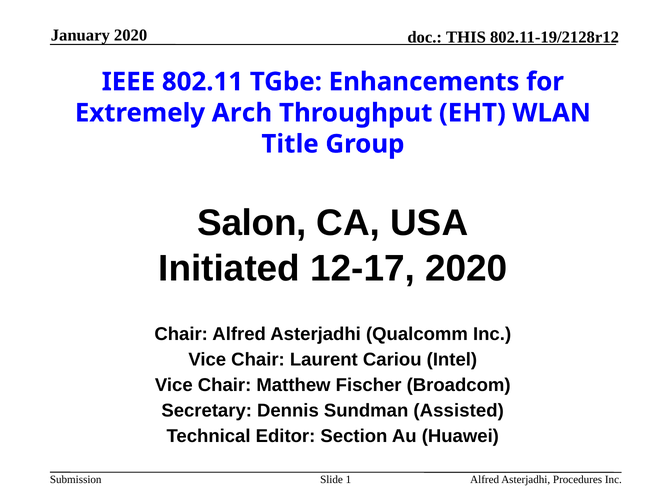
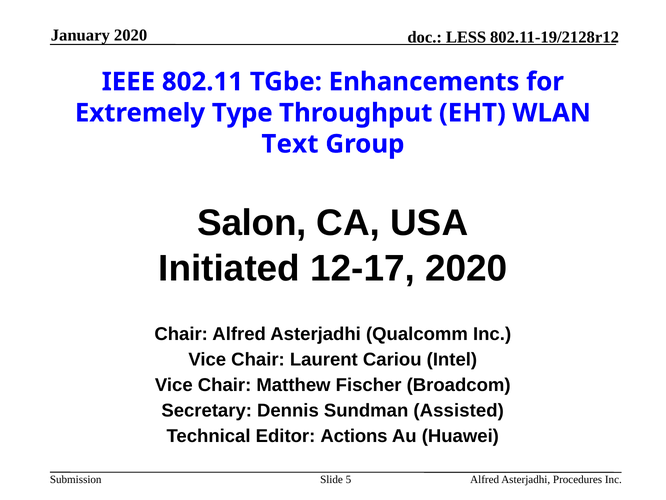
THIS: THIS -> LESS (466, 37)
Arch: Arch -> Type (242, 113)
Title: Title -> Text (290, 144)
Section: Section -> Actions (354, 436)
1: 1 -> 5 (348, 479)
